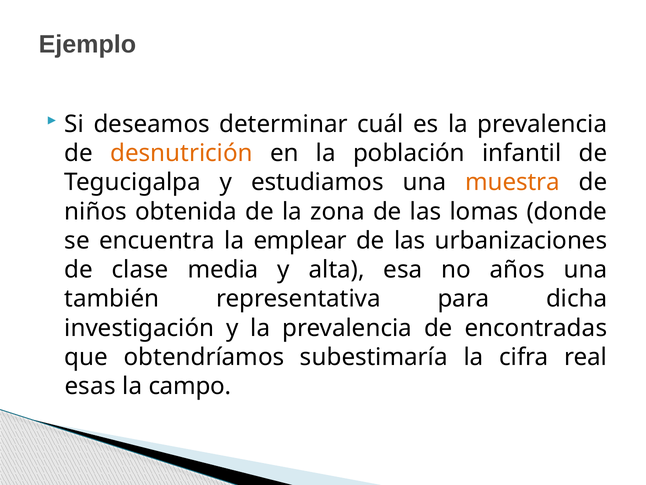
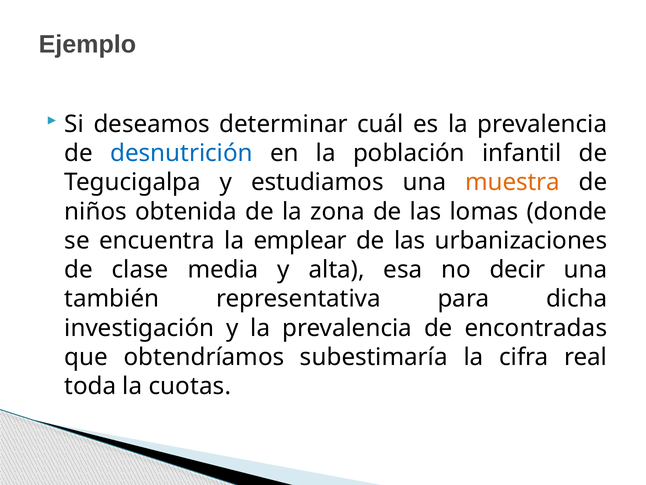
desnutrición colour: orange -> blue (182, 153)
años: años -> decir (517, 270)
esas: esas -> toda (90, 386)
campo: campo -> cuotas (190, 386)
